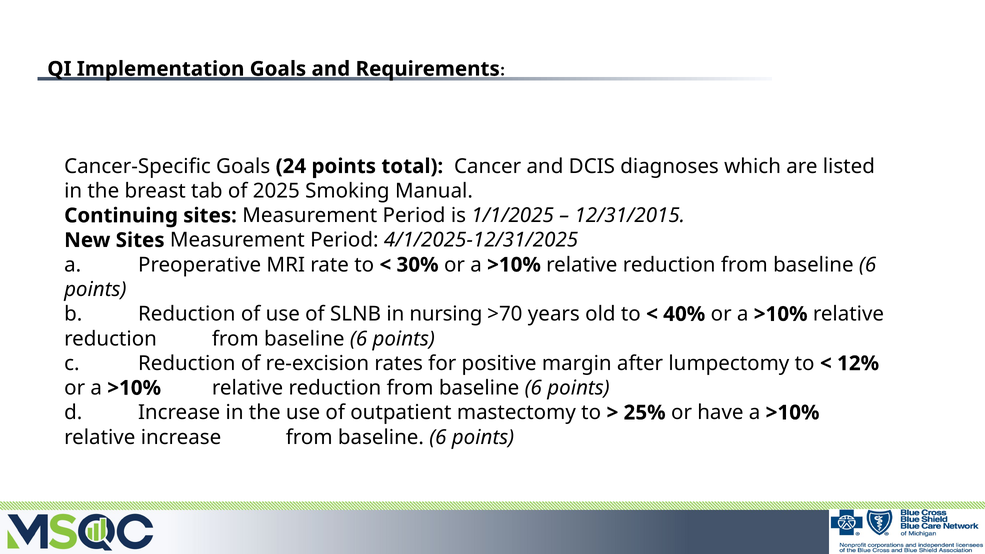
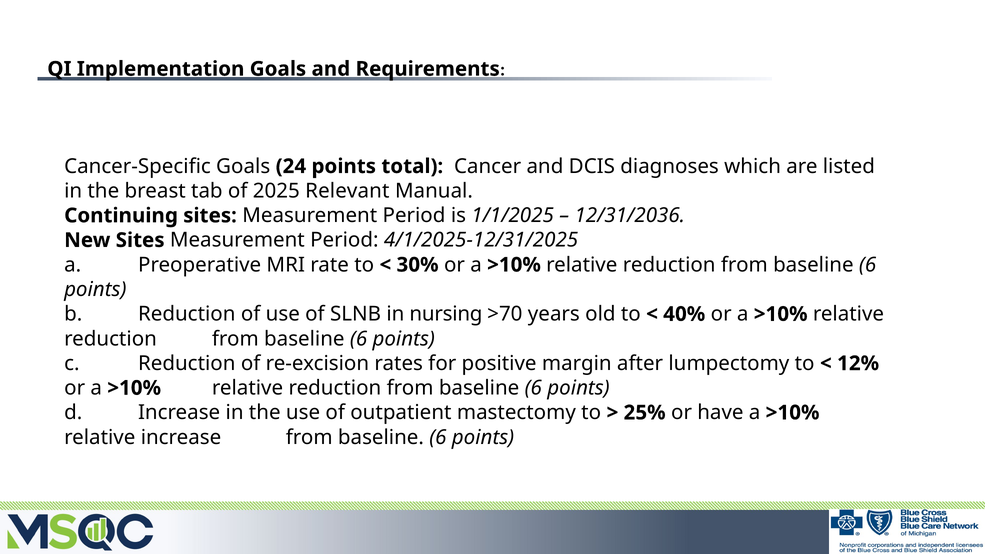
Smoking: Smoking -> Relevant (347, 191)
12/31/2015: 12/31/2015 -> 12/31/2036 (630, 216)
